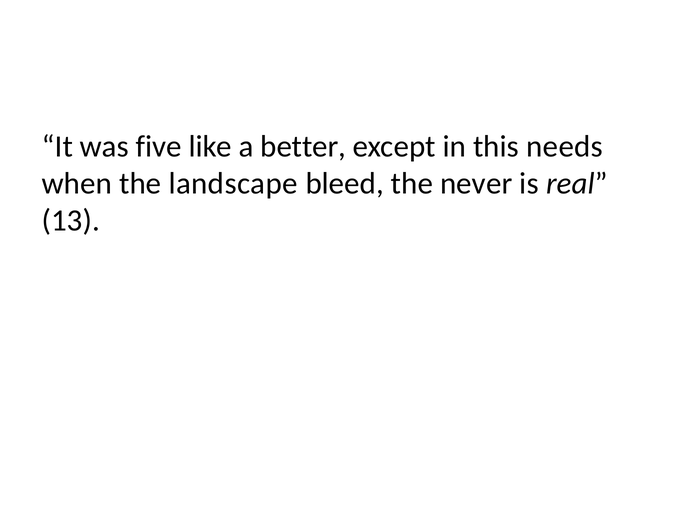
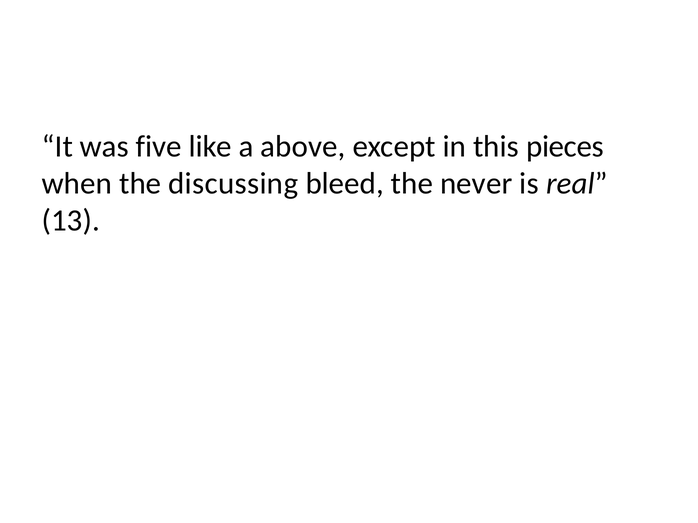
better: better -> above (303, 146)
needs: needs -> pieces (565, 146)
landscape: landscape -> discussing (233, 184)
